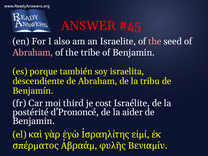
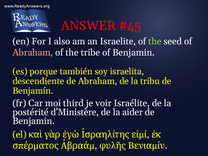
the colour: pink -> light green (155, 41)
cost: cost -> voir (103, 103)
d'Prononcé: d'Prononcé -> d'Ministère (75, 112)
